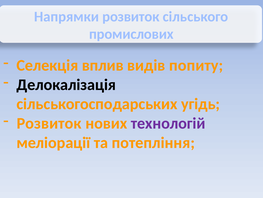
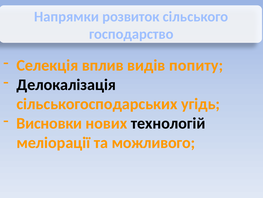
промислових: промислових -> господарство (131, 34)
Розвиток: Розвиток -> Висновки (49, 123)
технологій colour: purple -> black (168, 123)
потепління: потепління -> можливого (153, 142)
